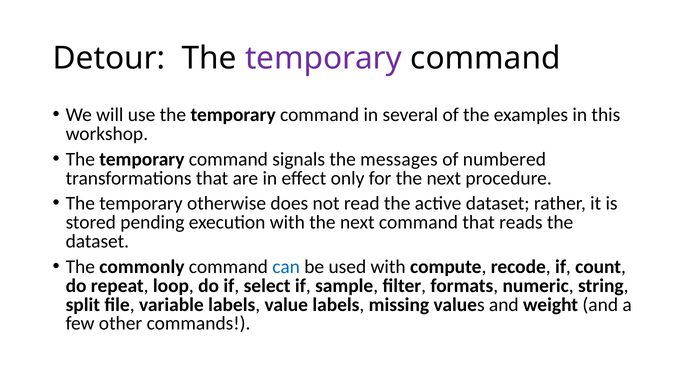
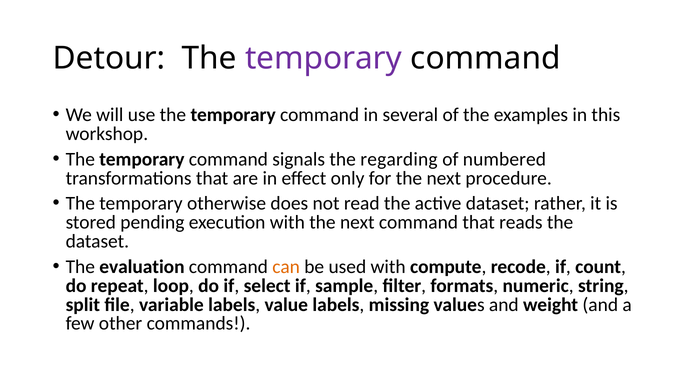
messages: messages -> regarding (399, 159)
commonly: commonly -> evaluation (142, 267)
can colour: blue -> orange (286, 267)
